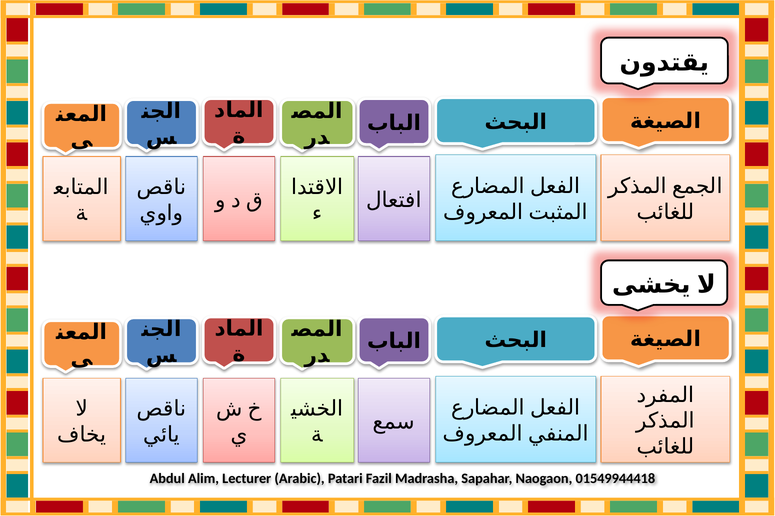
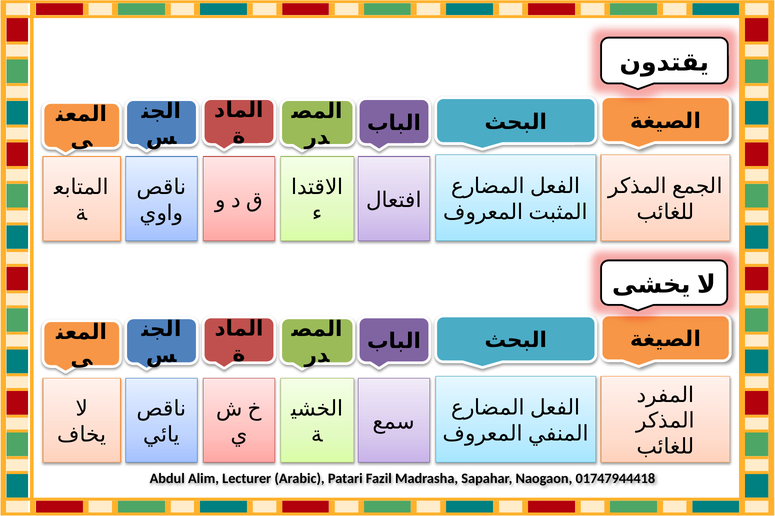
01549944418: 01549944418 -> 01747944418 (615, 479)
